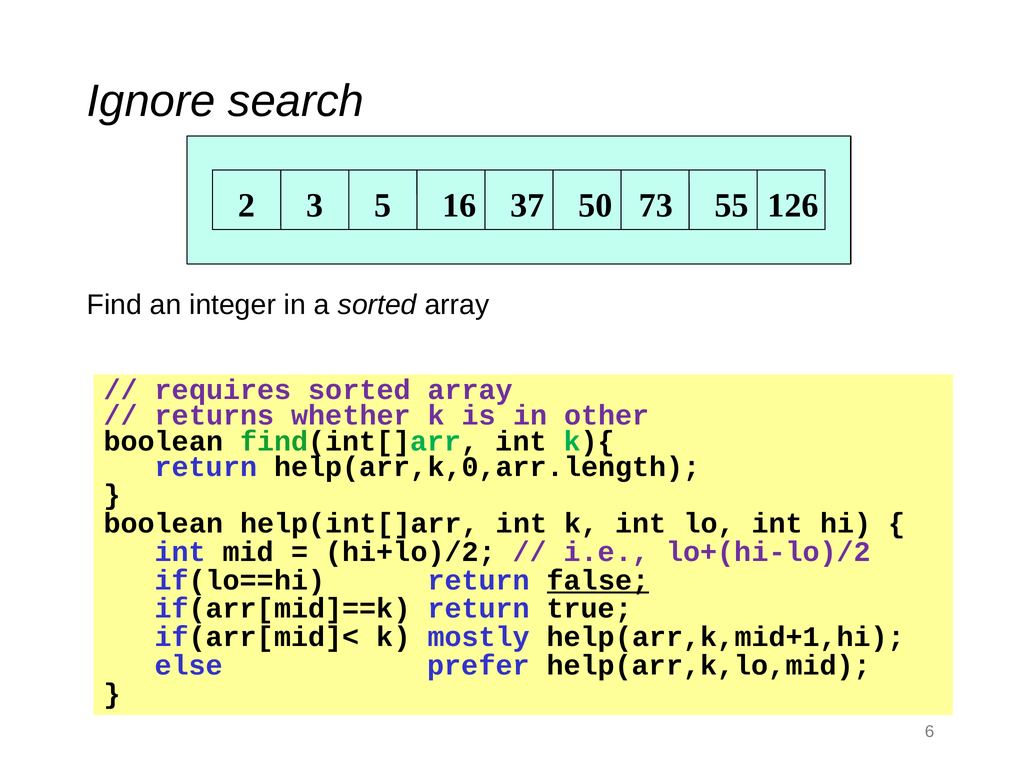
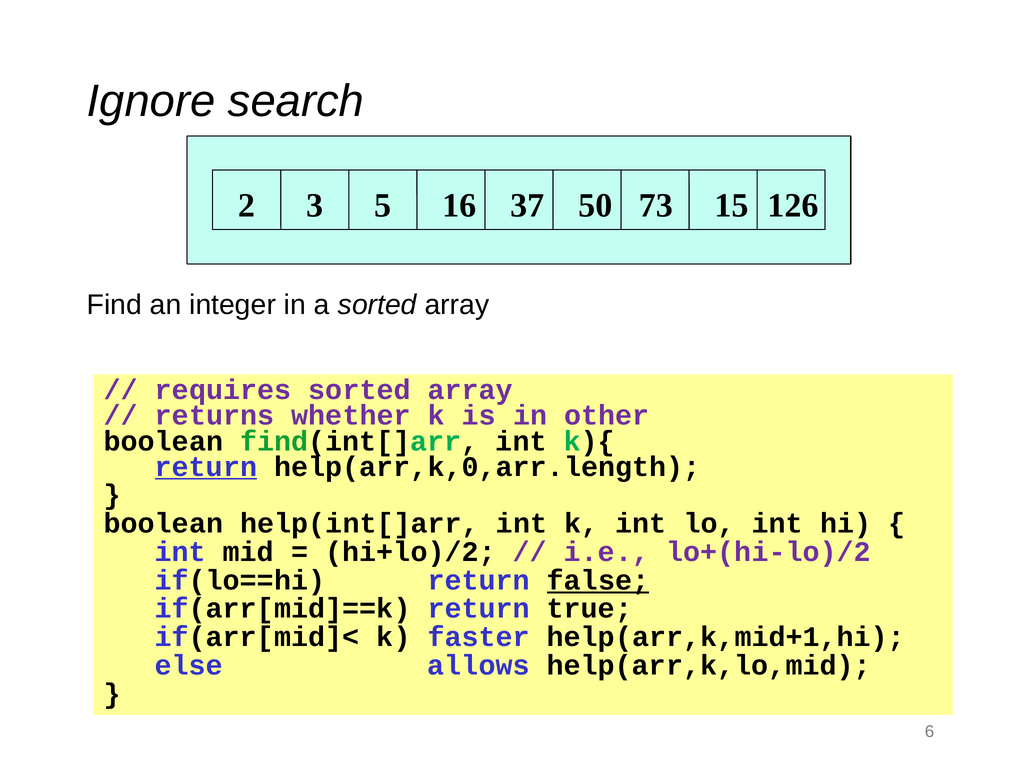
55: 55 -> 15 (731, 205)
return underline: none -> present (206, 467)
mostly: mostly -> faster (479, 637)
prefer: prefer -> allows (479, 665)
